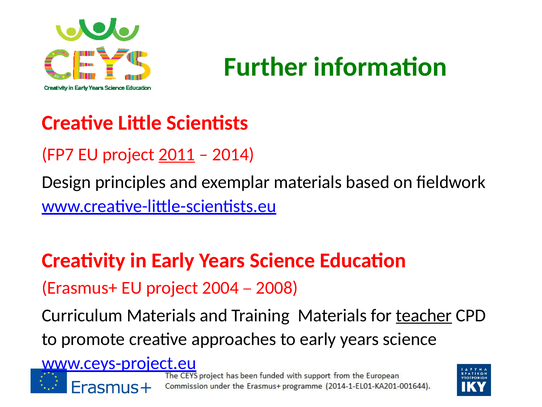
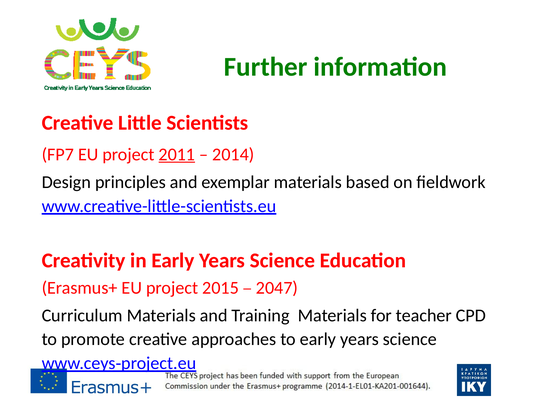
2004: 2004 -> 2015 (221, 287)
2008: 2008 -> 2047 (277, 287)
teacher underline: present -> none (424, 315)
